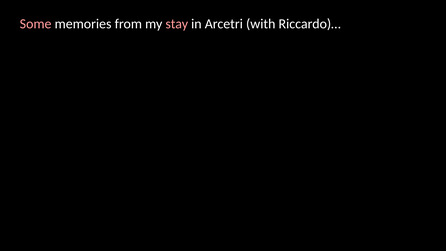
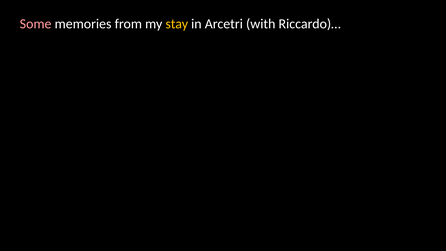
stay colour: pink -> yellow (177, 24)
